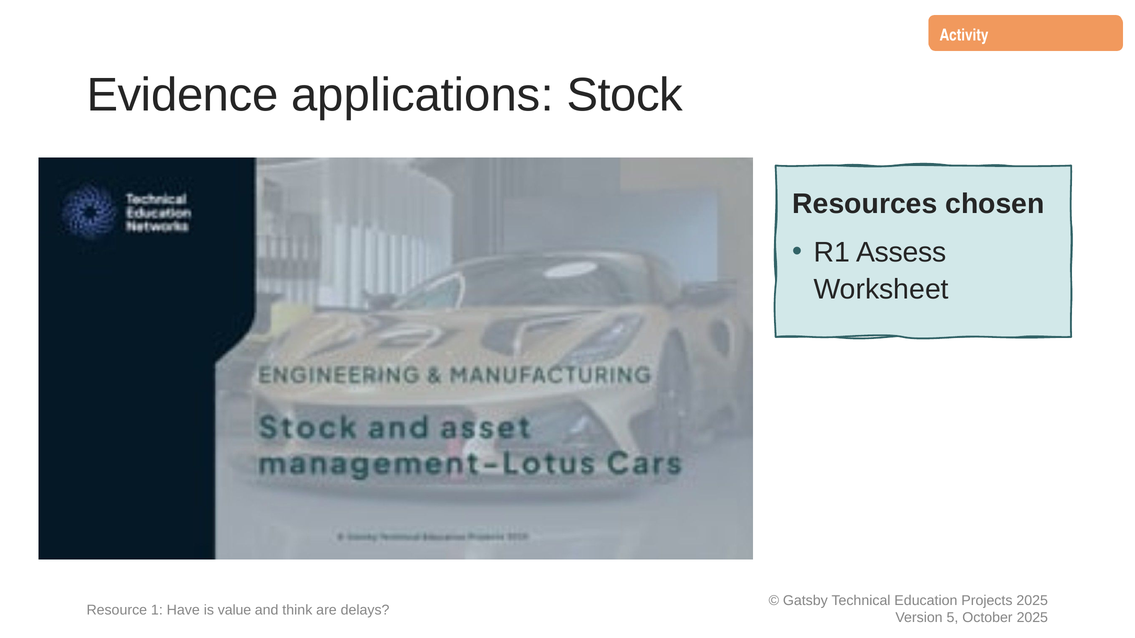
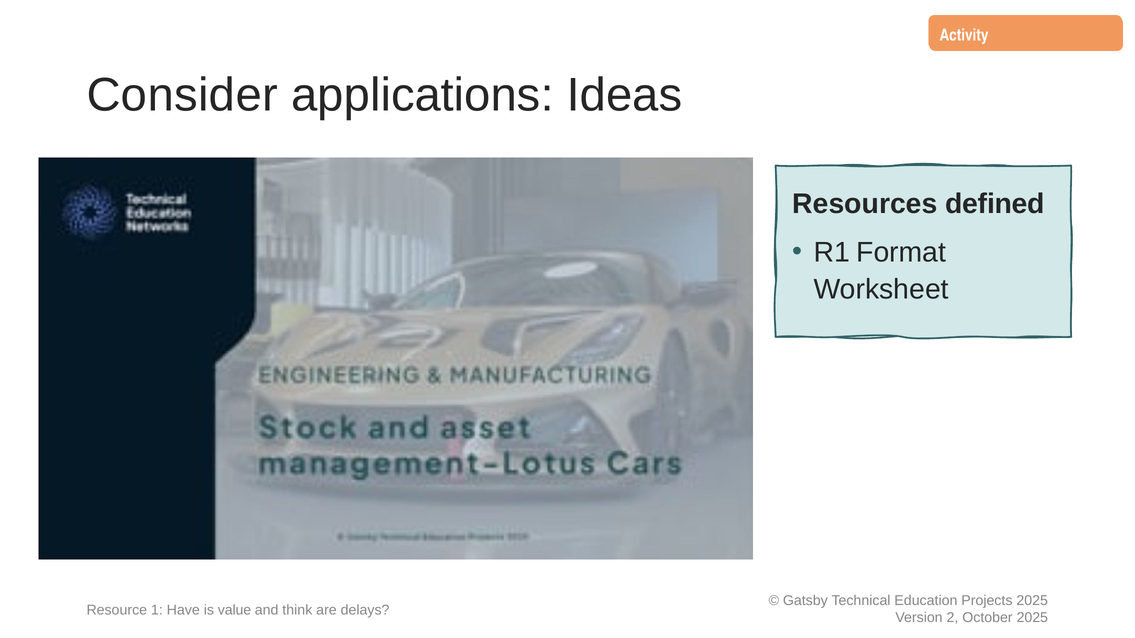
Evidence: Evidence -> Consider (182, 95)
applications Stock: Stock -> Ideas (625, 95)
chosen: chosen -> defined (995, 204)
Assess: Assess -> Format (901, 253)
5: 5 -> 2 (952, 618)
